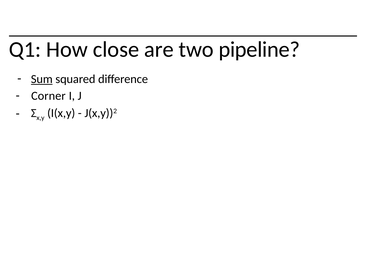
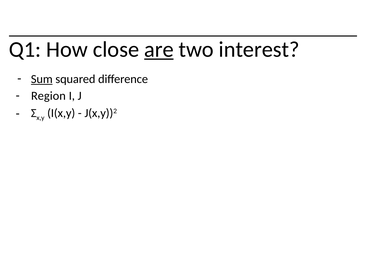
are underline: none -> present (159, 49)
pipeline: pipeline -> interest (259, 49)
Corner: Corner -> Region (48, 96)
